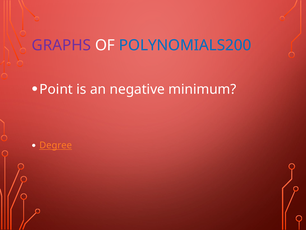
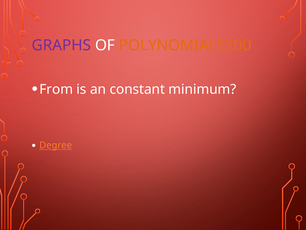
POLYNOMIALS200 colour: blue -> orange (185, 45)
Point: Point -> From (56, 89)
negative: negative -> constant (137, 89)
